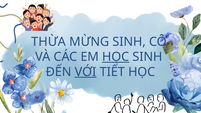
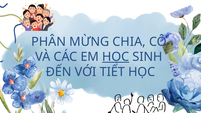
THỪA: THỪA -> PHÂN (49, 42)
MỪNG SINH: SINH -> CHIA (129, 42)
VỚI underline: present -> none (86, 72)
